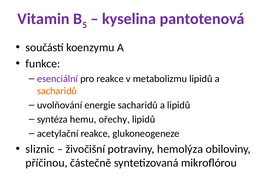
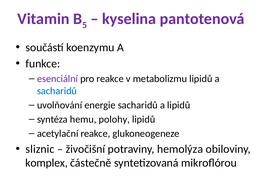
sacharidů colour: orange -> blue (57, 91)
ořechy: ořechy -> polohy (114, 120)
příčinou: příčinou -> komplex (47, 163)
